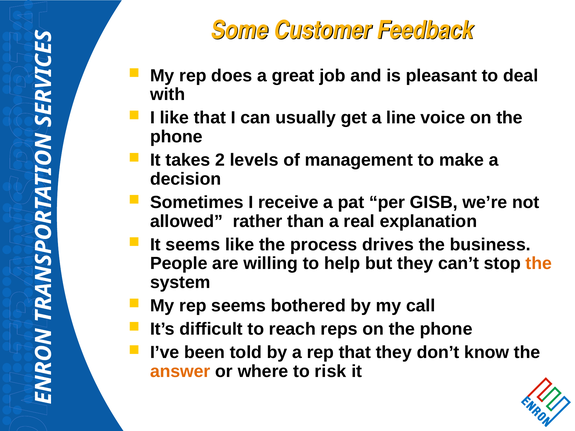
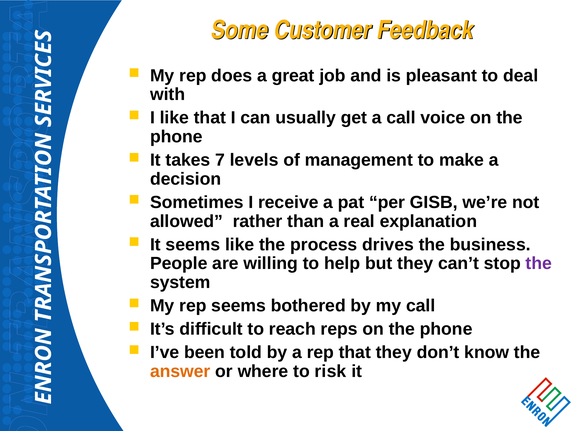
a line: line -> call (401, 118)
2: 2 -> 7 (220, 160)
the colour: orange -> purple (539, 264)
